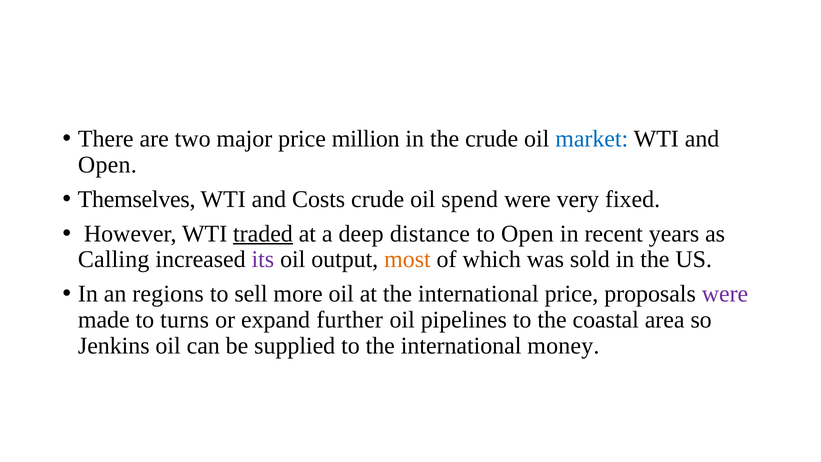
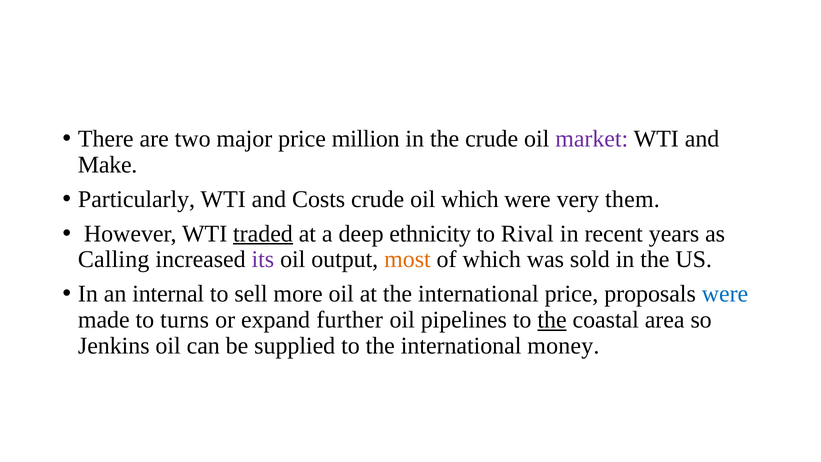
market colour: blue -> purple (592, 139)
Open: Open -> Make (108, 165)
Themselves: Themselves -> Particularly (137, 199)
oil spend: spend -> which (470, 199)
fixed: fixed -> them (632, 199)
distance: distance -> ethnicity (430, 234)
to Open: Open -> Rival (527, 234)
regions: regions -> internal (168, 294)
were colour: purple -> blue (725, 294)
the underline: none -> present (552, 320)
